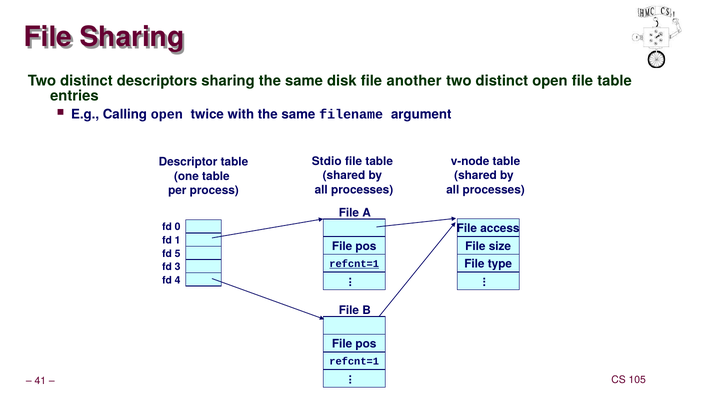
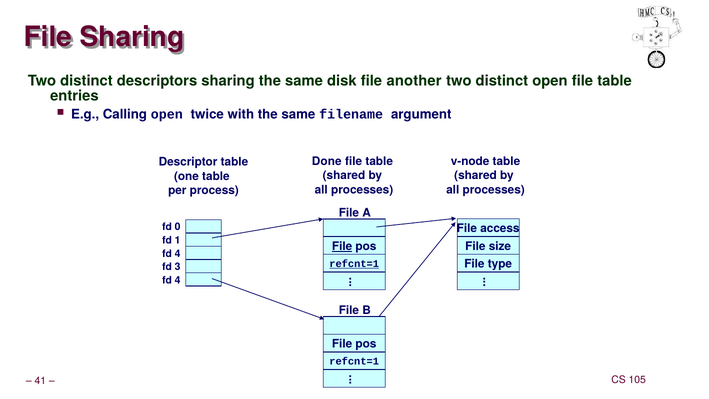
Stdio: Stdio -> Done (327, 161)
File underline: none -> present (342, 246)
5: 5 -> 4 (178, 253)
